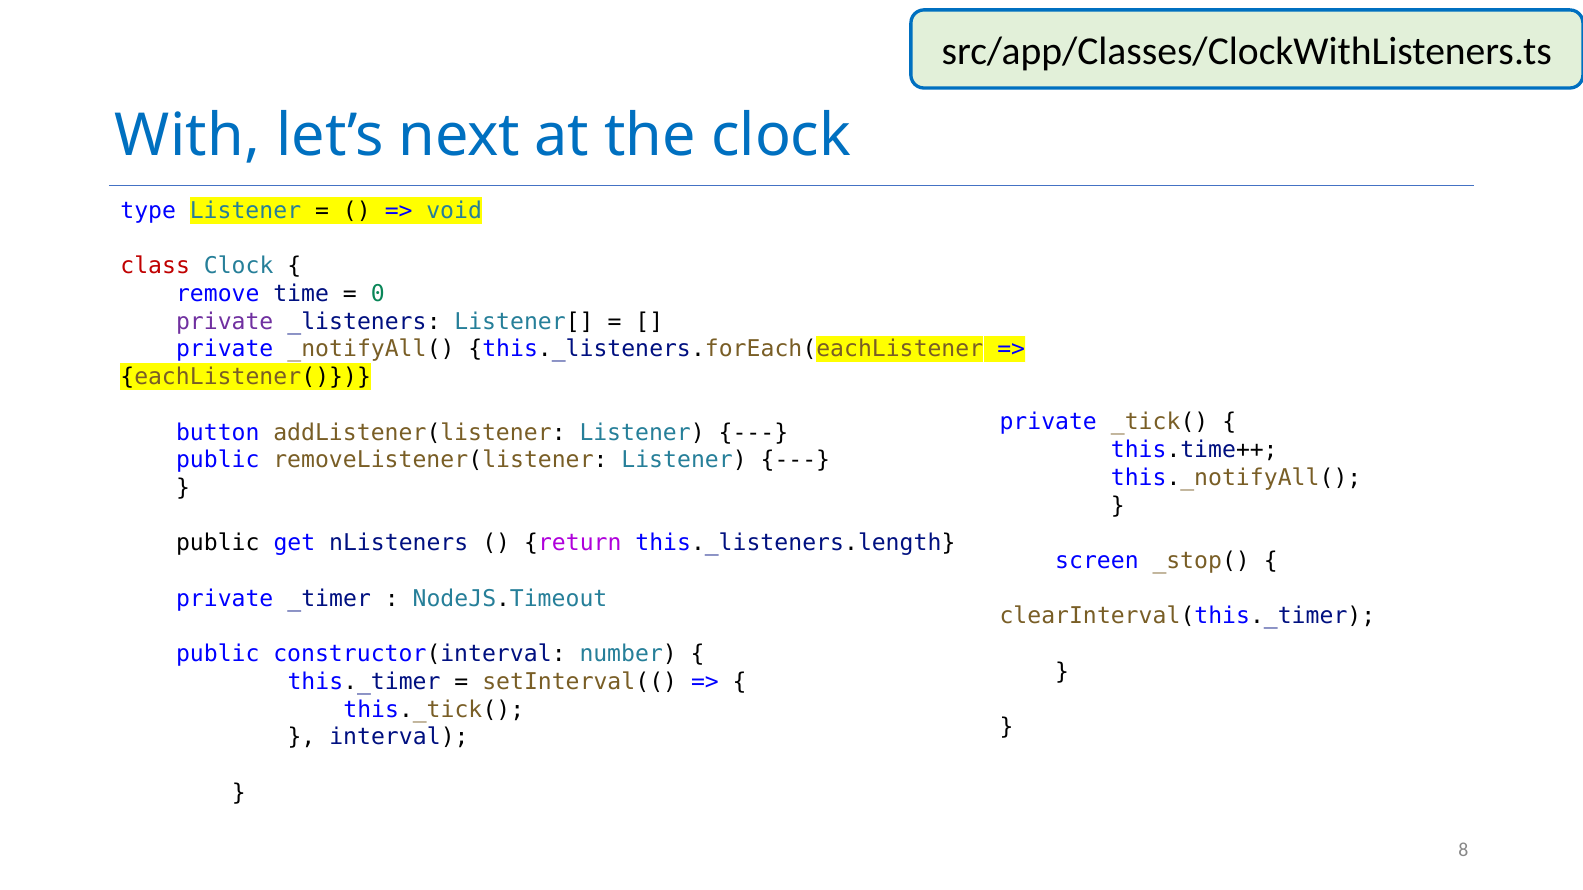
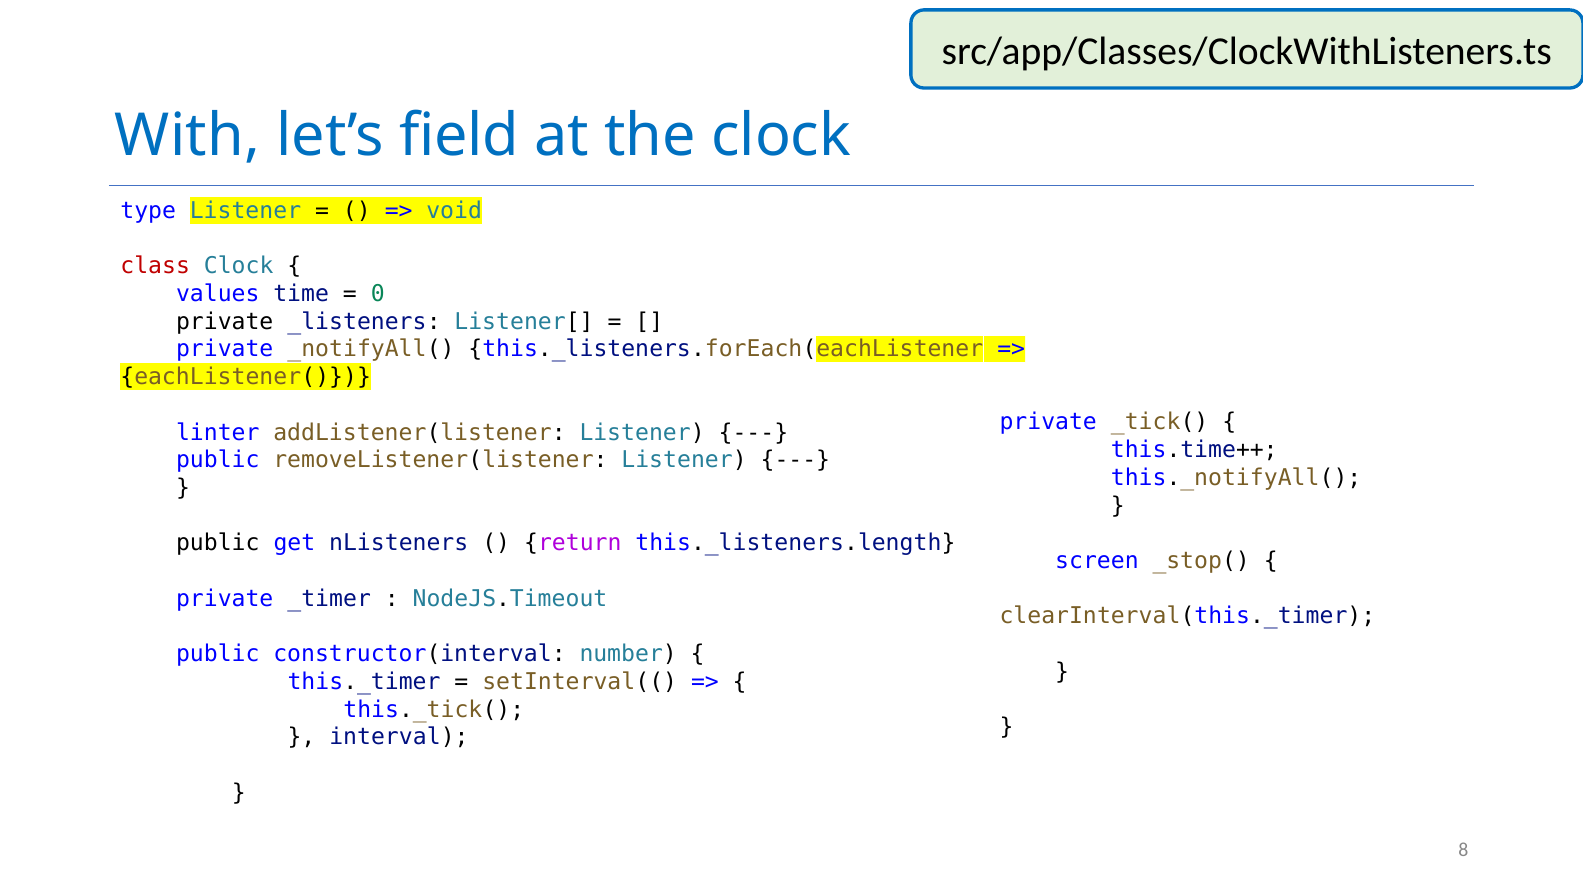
next: next -> field (460, 136)
remove: remove -> values (218, 294)
private colour: purple -> black (225, 322)
button: button -> linter (218, 433)
